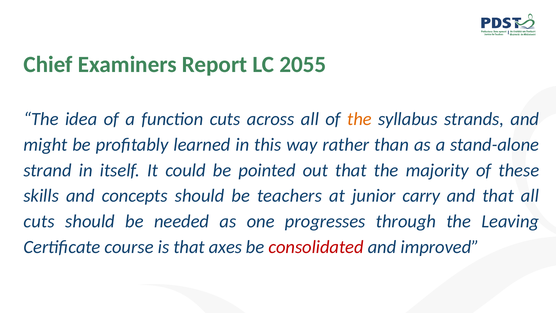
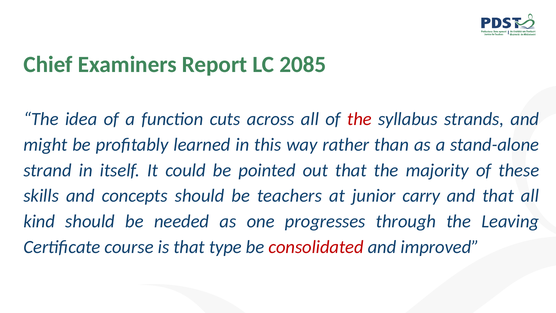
2055: 2055 -> 2085 (303, 64)
the colour: orange -> red (359, 119)
cuts: cuts -> kind (39, 221)
axes: axes -> type (225, 247)
